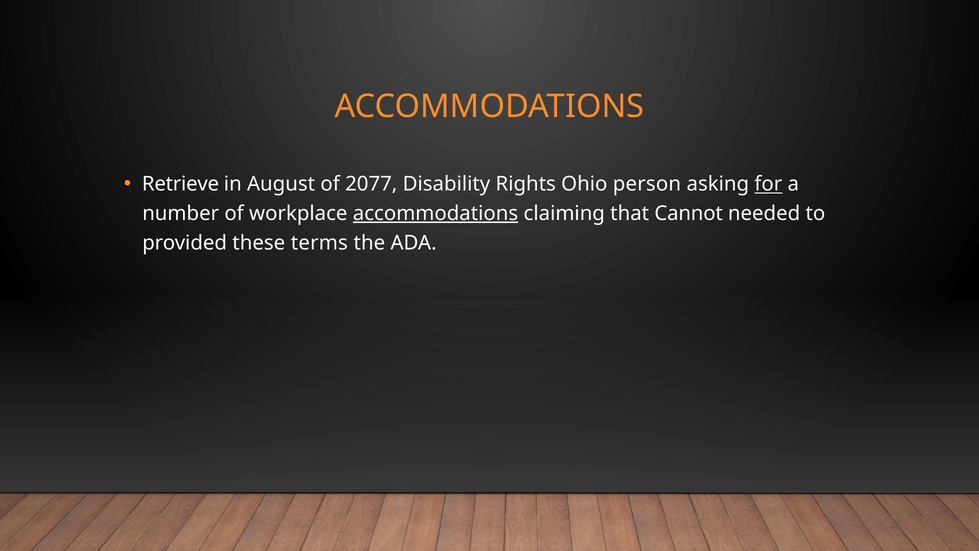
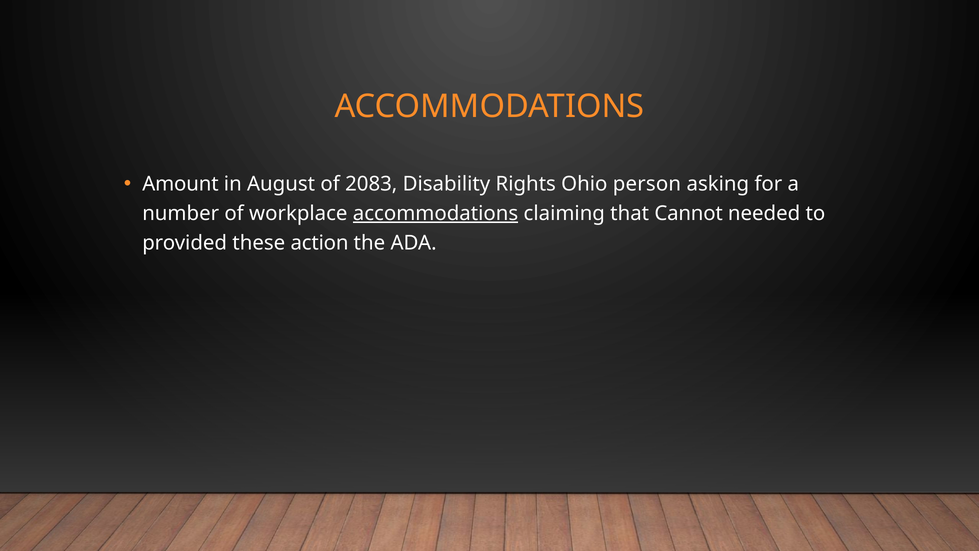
Retrieve: Retrieve -> Amount (180, 184)
2077: 2077 -> 2083 (371, 184)
for underline: present -> none (768, 184)
terms: terms -> action (320, 243)
